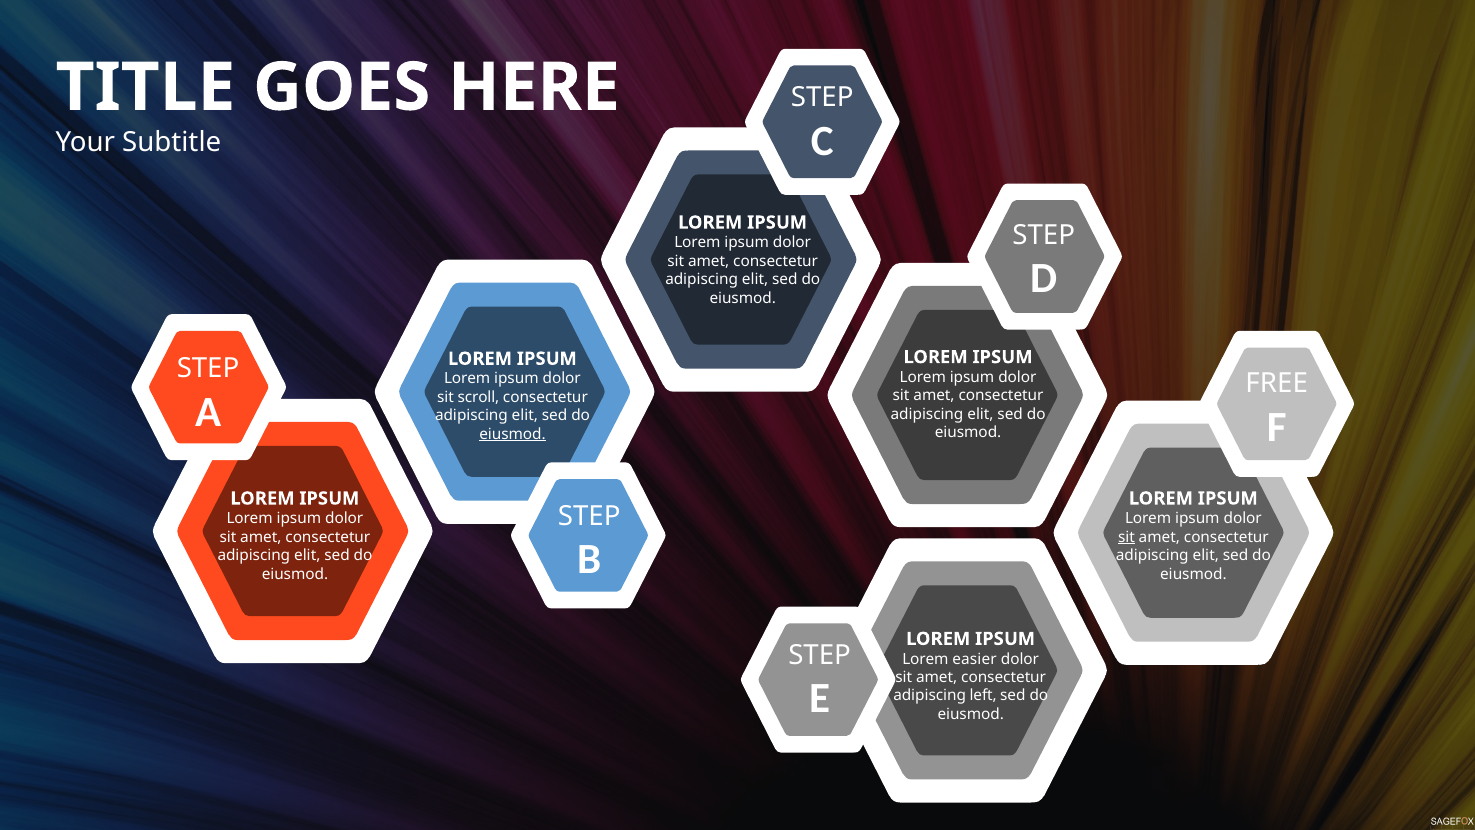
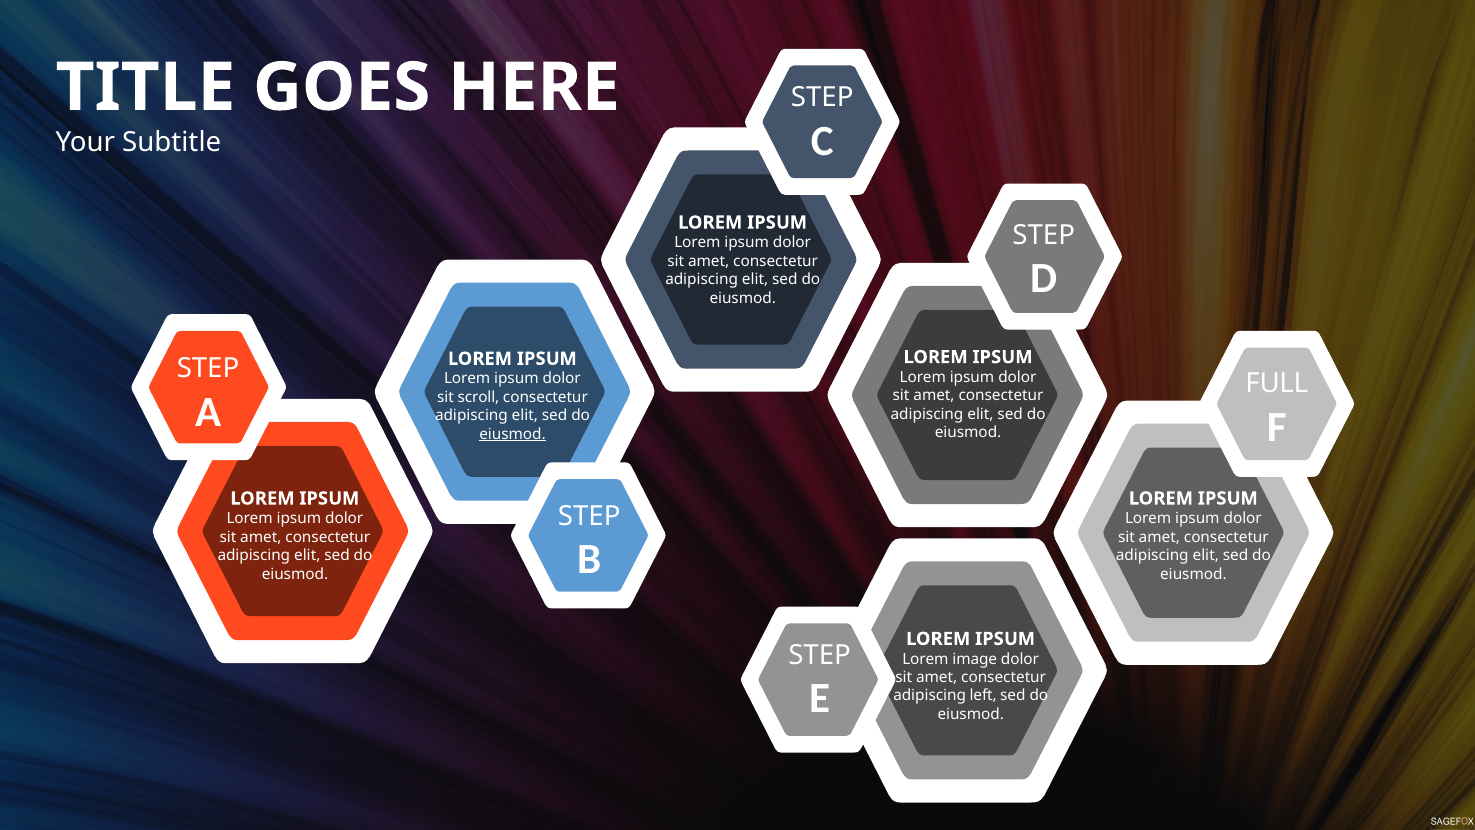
FREE: FREE -> FULL (1277, 383)
sit underline: present -> none (1126, 537)
easier: easier -> image (975, 659)
